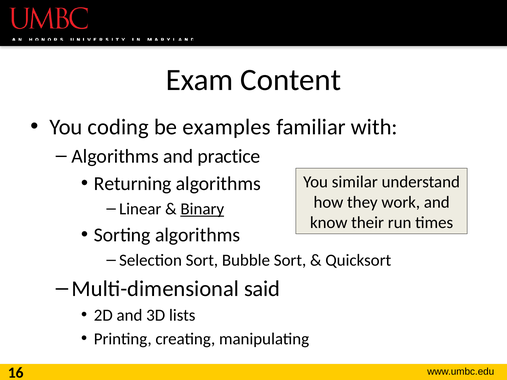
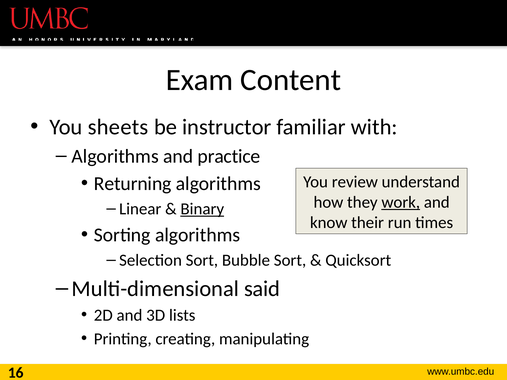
coding: coding -> sheets (118, 127)
examples: examples -> instructor (227, 127)
similar: similar -> review (355, 182)
work underline: none -> present (401, 202)
